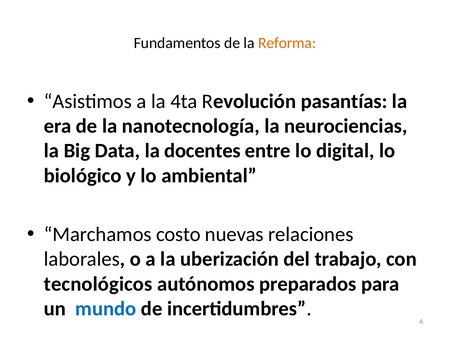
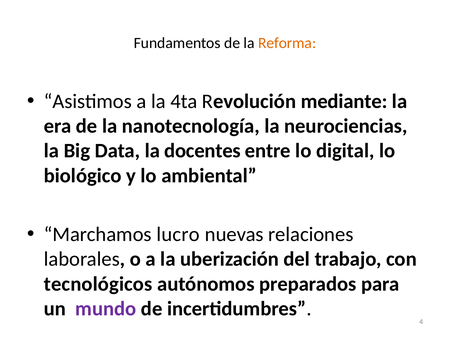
pasantías: pasantías -> mediante (344, 102)
costo: costo -> lucro (178, 235)
mundo colour: blue -> purple (106, 309)
